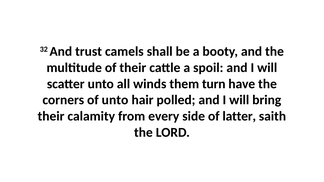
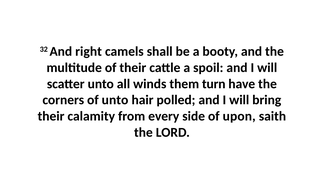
trust: trust -> right (89, 52)
latter: latter -> upon (239, 116)
